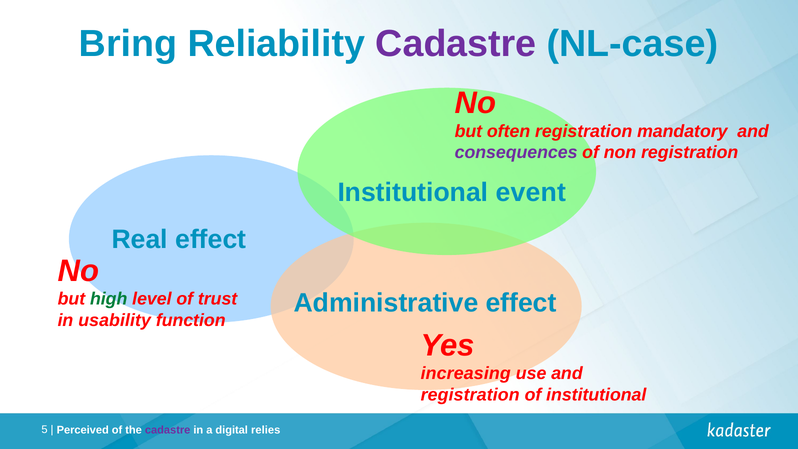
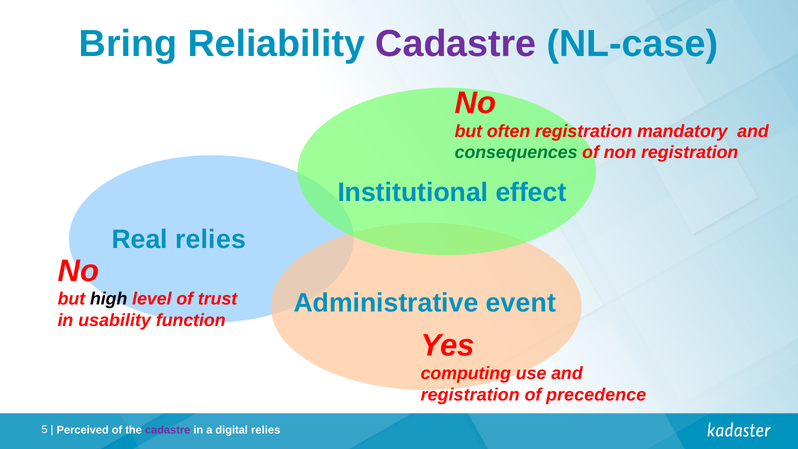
consequences colour: purple -> green (516, 153)
event: event -> effect (531, 193)
Real effect: effect -> relies (211, 240)
Administrative effect: effect -> event (521, 303)
high colour: green -> black (109, 299)
increasing: increasing -> computing (466, 374)
of institutional: institutional -> precedence (596, 395)
